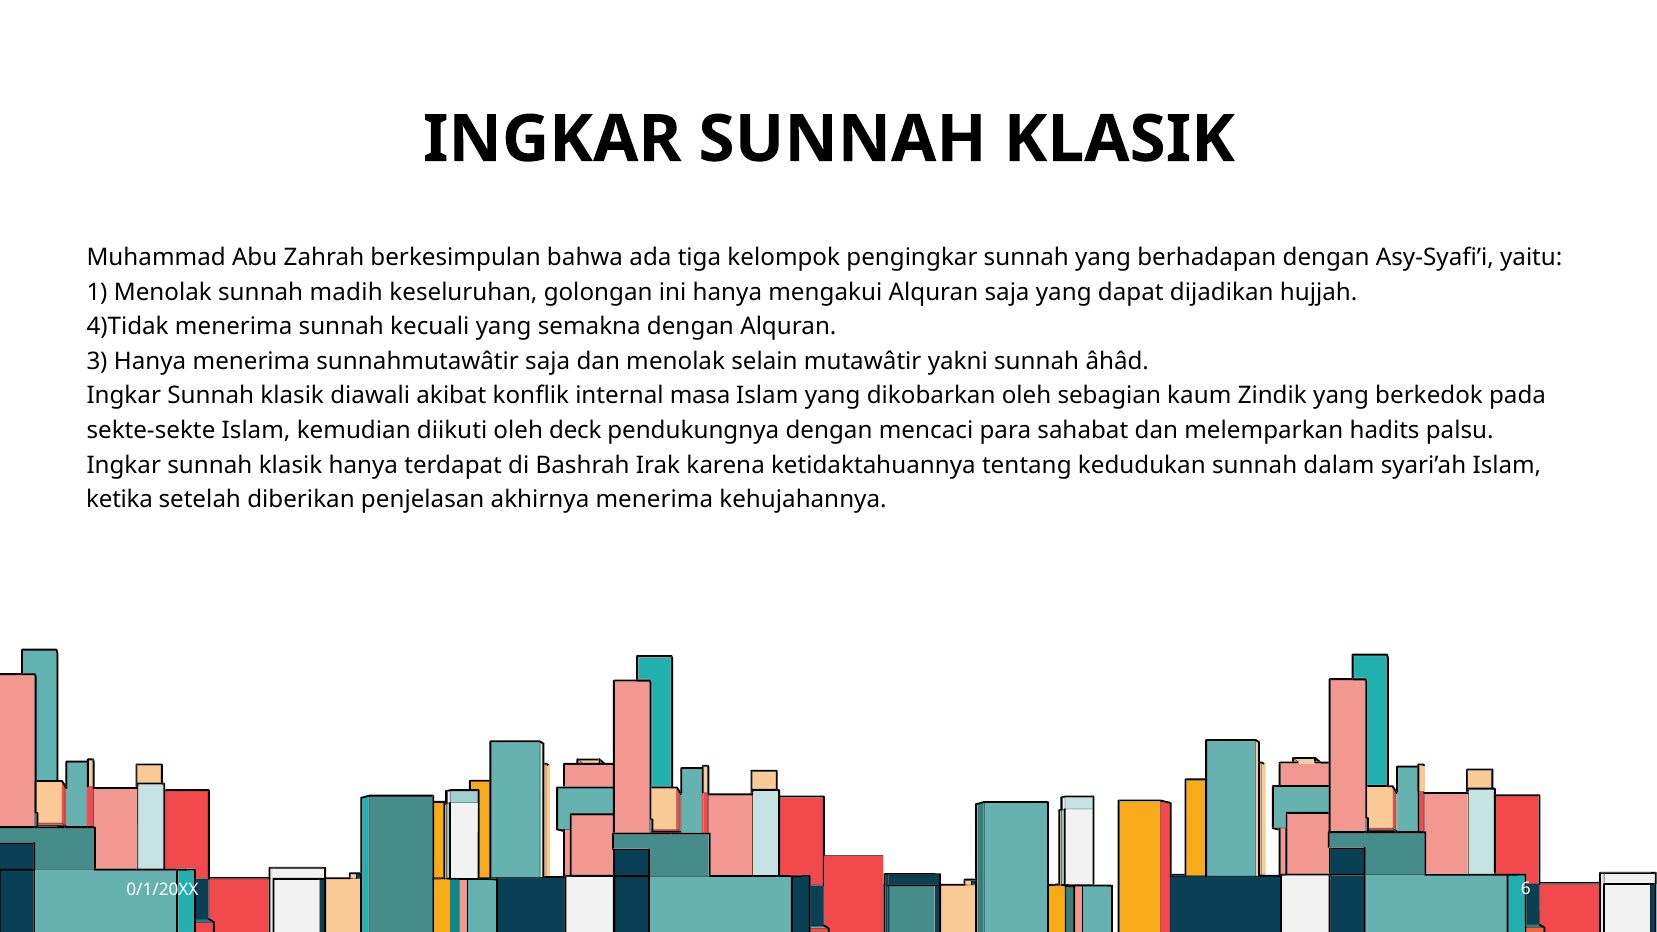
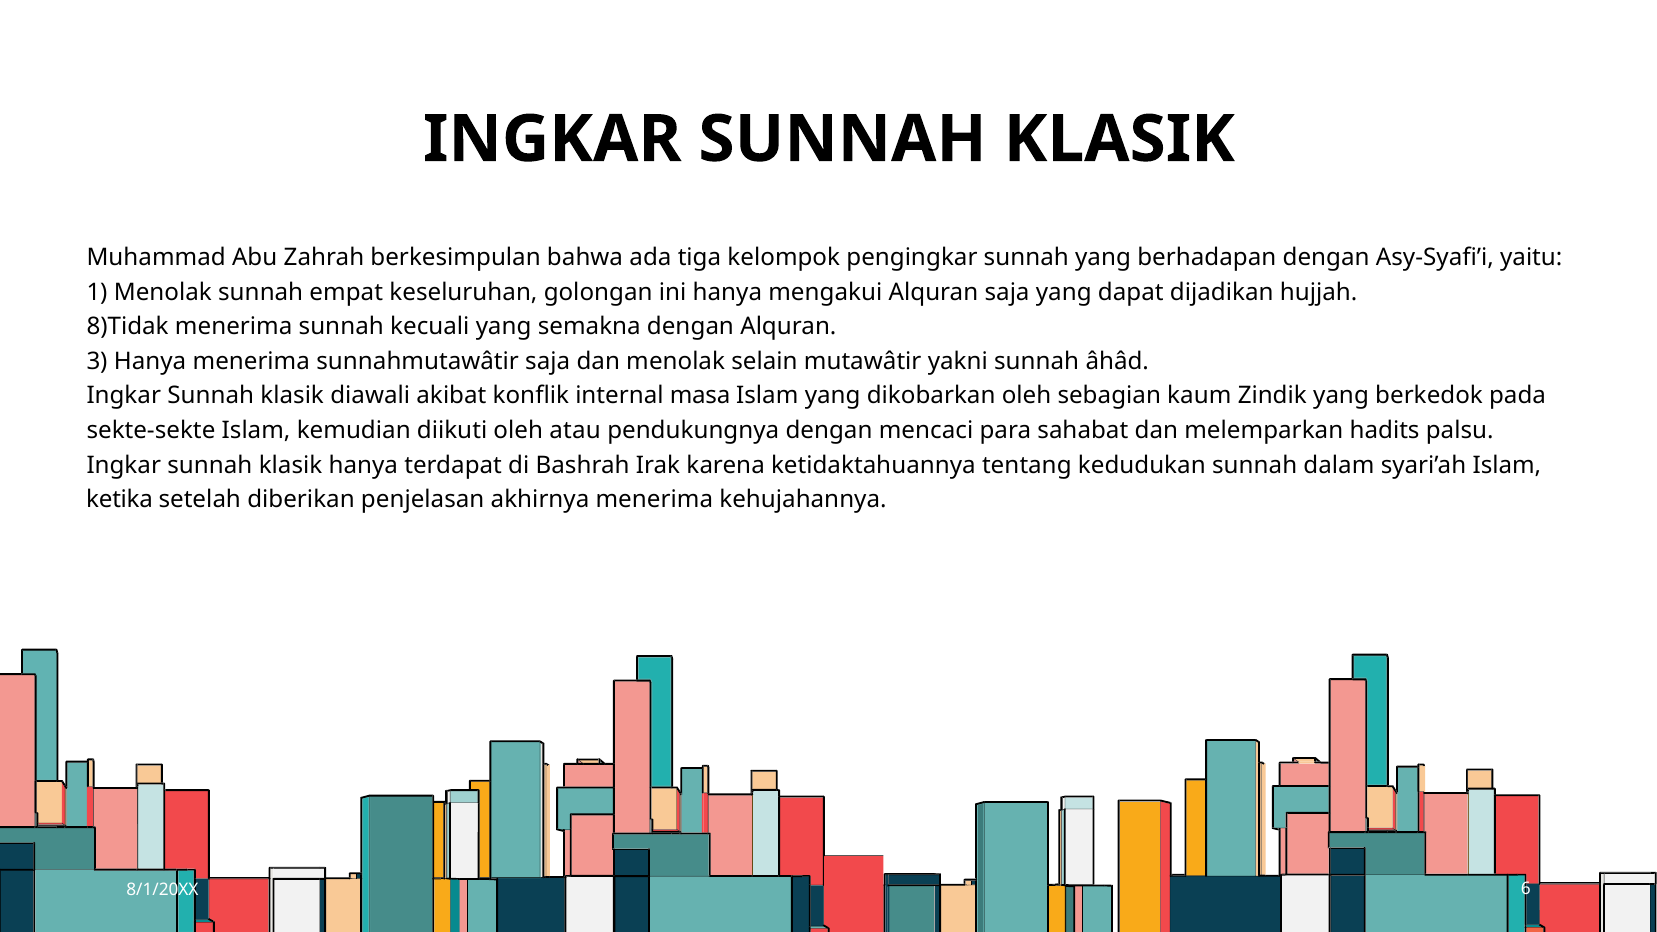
madih: madih -> empat (346, 292)
4)Tidak: 4)Tidak -> 8)Tidak (128, 327)
deck: deck -> atau (575, 431)
0/1/20XX: 0/1/20XX -> 8/1/20XX (162, 890)
